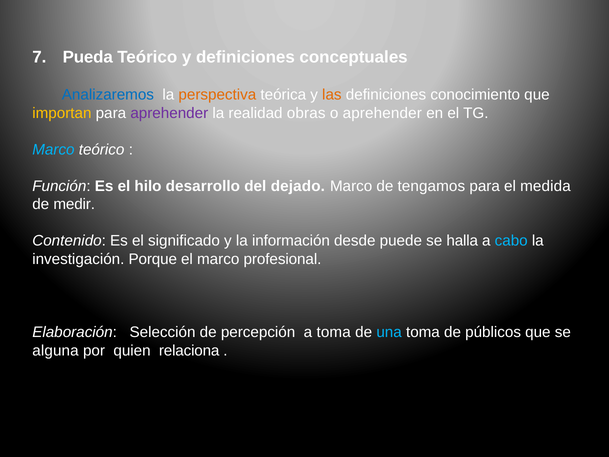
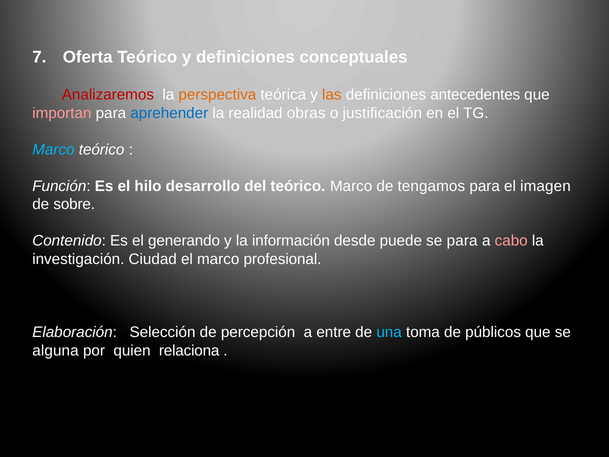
Pueda: Pueda -> Oferta (88, 57)
Analizaremos colour: blue -> red (108, 95)
conocimiento: conocimiento -> antecedentes (475, 95)
importan colour: yellow -> pink (62, 113)
aprehender colour: purple -> blue (169, 113)
o aprehender: aprehender -> justificación (382, 113)
del dejado: dejado -> teórico (298, 186)
medida: medida -> imagen (545, 186)
medir: medir -> sobre (74, 204)
significado: significado -> generando (184, 241)
se halla: halla -> para (462, 241)
cabo colour: light blue -> pink (511, 241)
Porque: Porque -> Ciudad (153, 259)
a toma: toma -> entre (334, 332)
